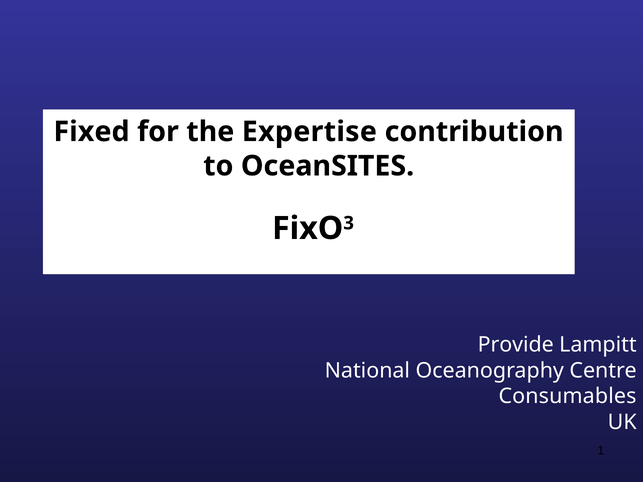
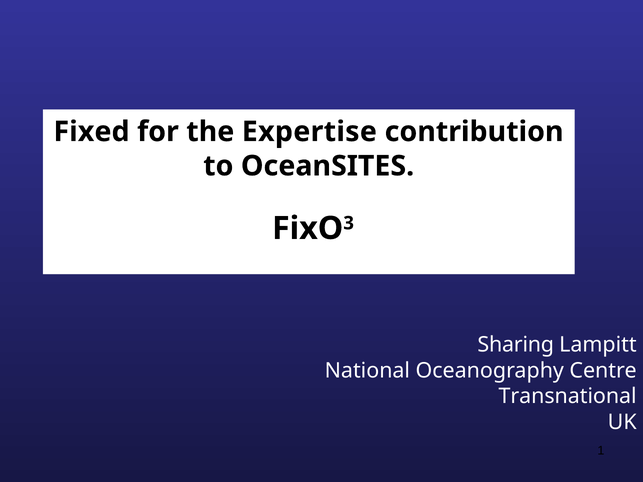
Provide: Provide -> Sharing (516, 345)
Consumables: Consumables -> Transnational (568, 397)
